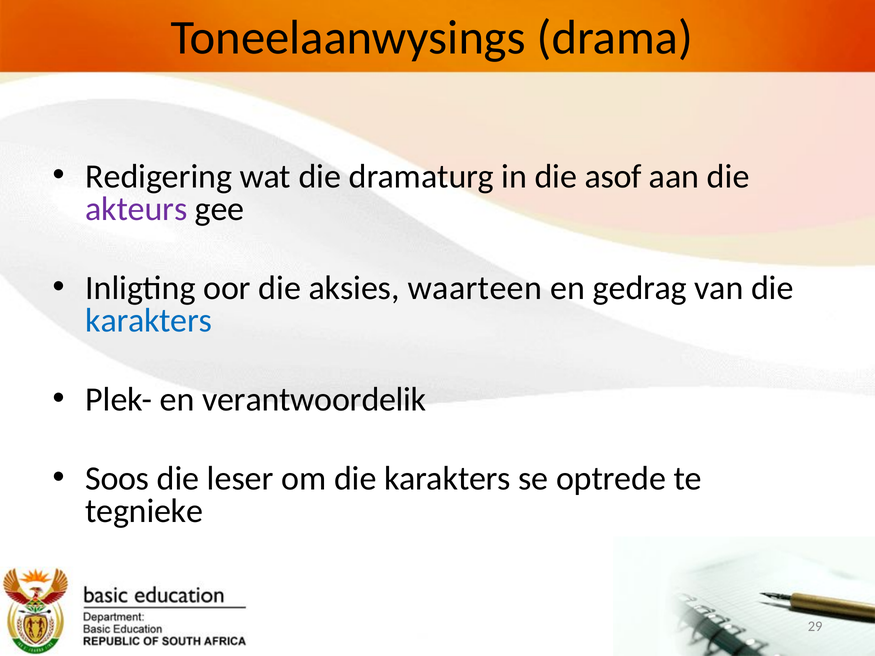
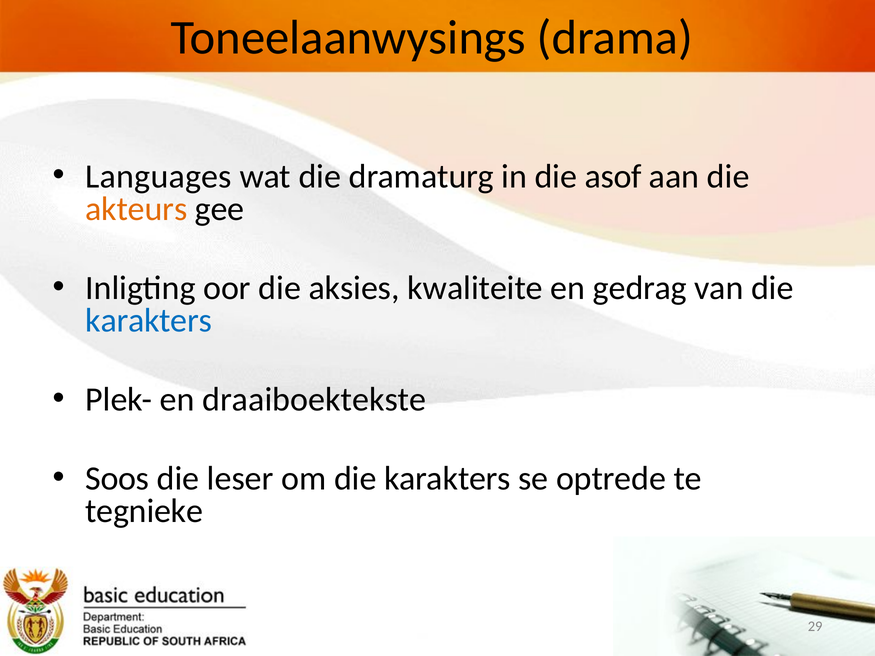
Redigering: Redigering -> Languages (159, 176)
akteurs colour: purple -> orange (136, 209)
waarteen: waarteen -> kwaliteite (475, 288)
verantwoordelik: verantwoordelik -> draaiboektekste (314, 400)
